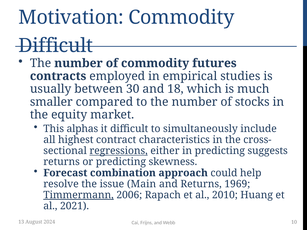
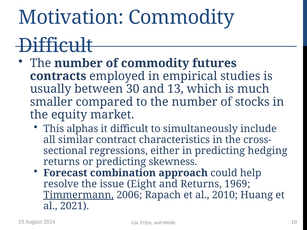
and 18: 18 -> 13 (175, 89)
highest: highest -> similar (76, 140)
regressions underline: present -> none (119, 151)
suggests: suggests -> hedging (268, 151)
Main: Main -> Eight (142, 184)
